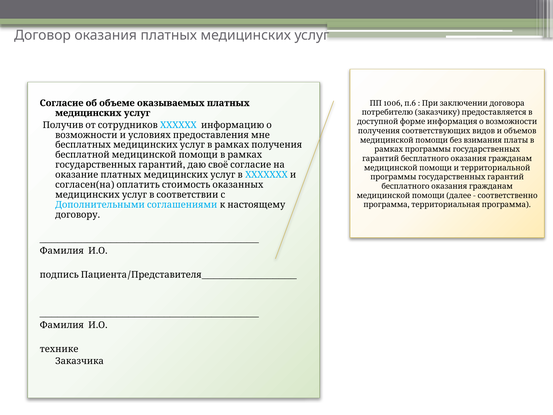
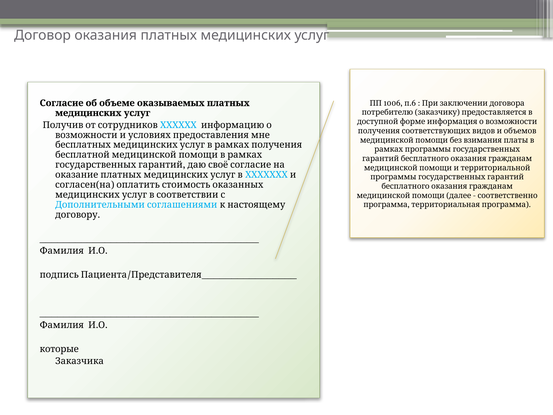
технике: технике -> которые (59, 349)
